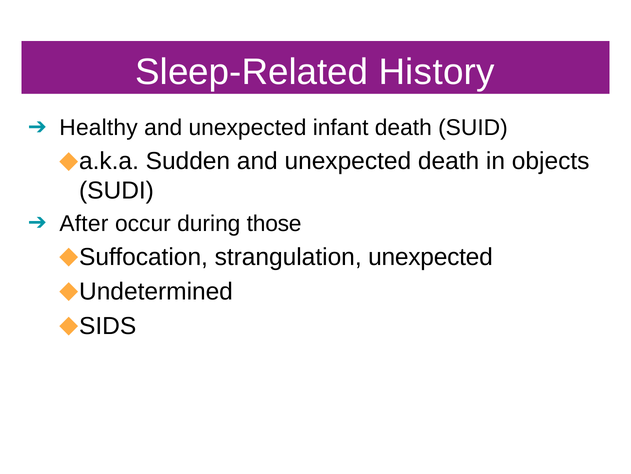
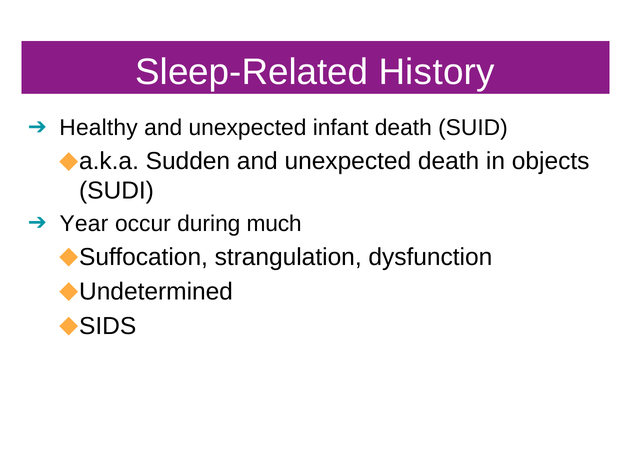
After: After -> Year (84, 223)
those: those -> much (274, 223)
strangulation unexpected: unexpected -> dysfunction (430, 257)
